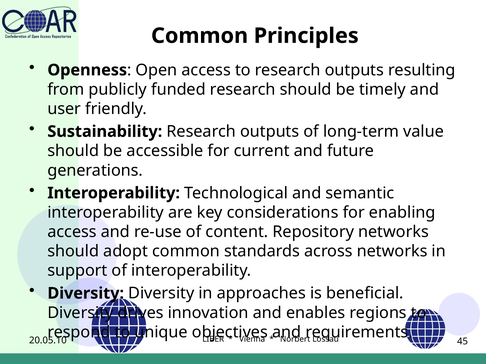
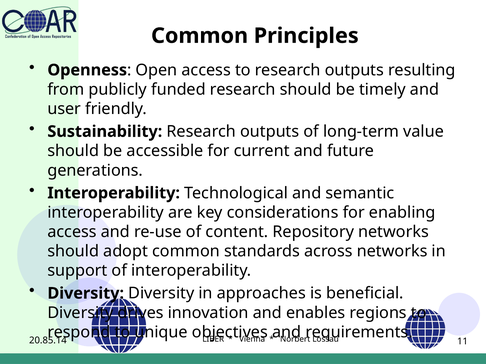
20.05.10: 20.05.10 -> 20.85.14 (48, 341)
45: 45 -> 11 (463, 342)
